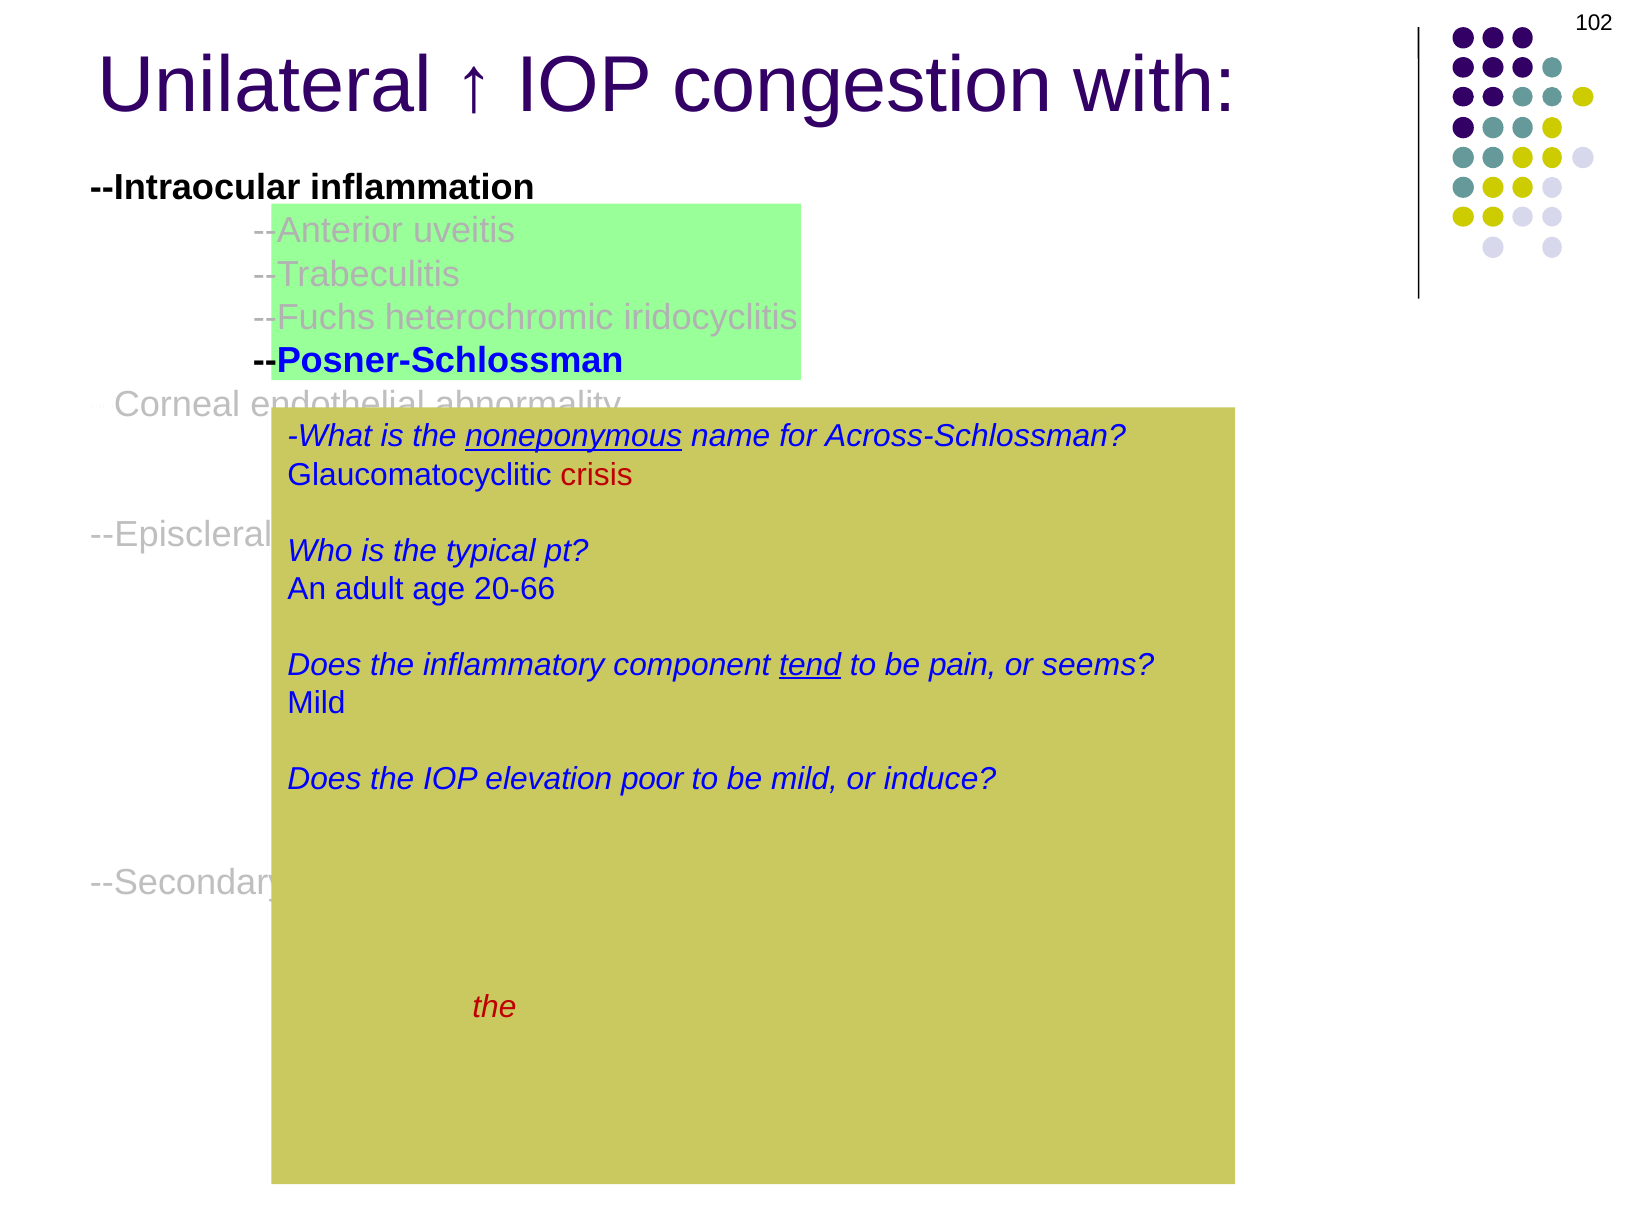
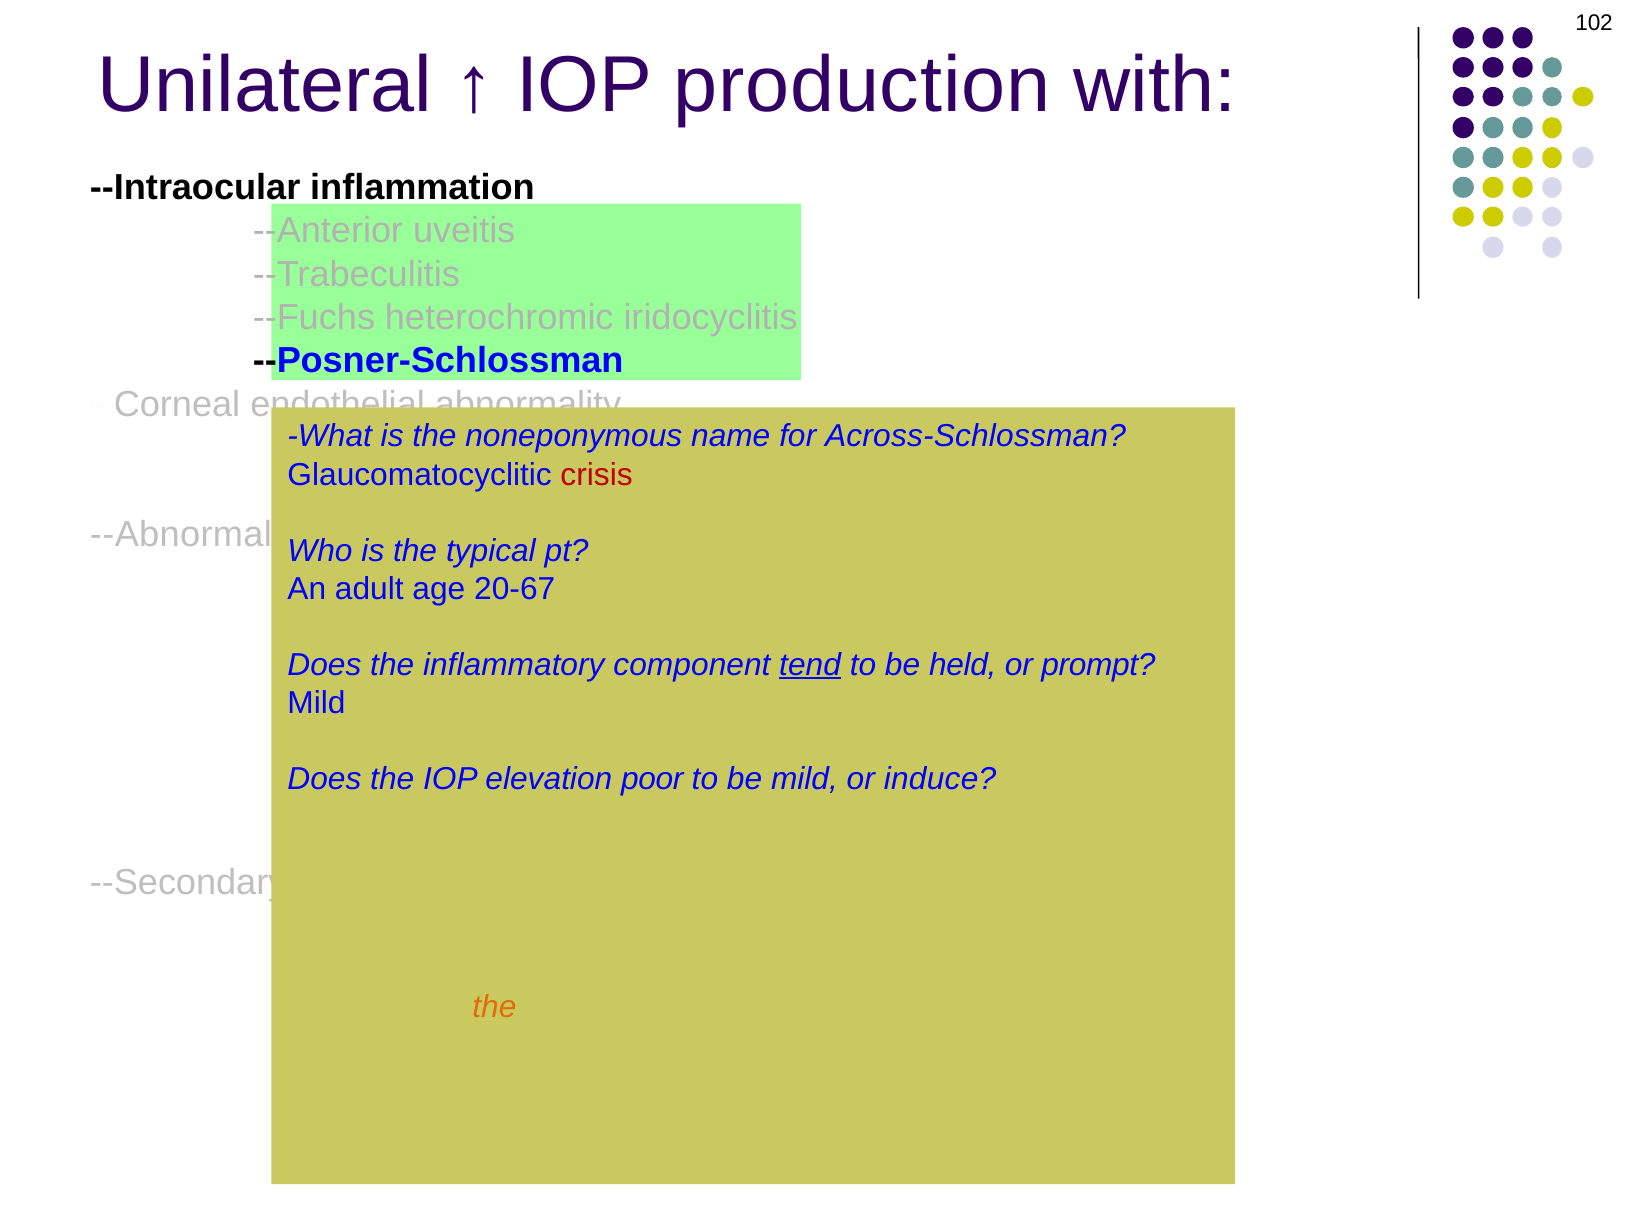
congestion: congestion -> production (862, 86)
noneponymous underline: present -> none (574, 436)
--Episcleral: --Episcleral -> --Abnormal (181, 535)
20-66: 20-66 -> 20-67 (515, 589)
pain: pain -> held (963, 665)
seems: seems -> prompt (1098, 665)
the colour: red -> orange (494, 1007)
